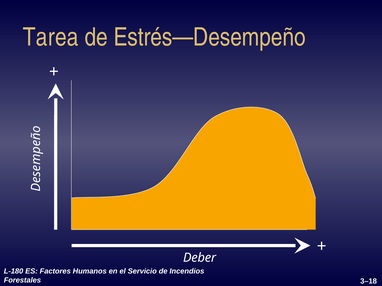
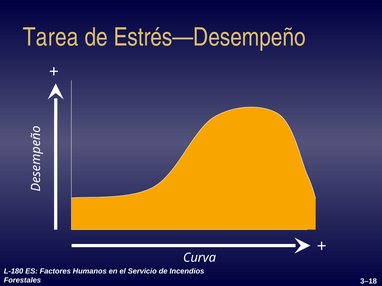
Deber: Deber -> Curva (200, 258)
